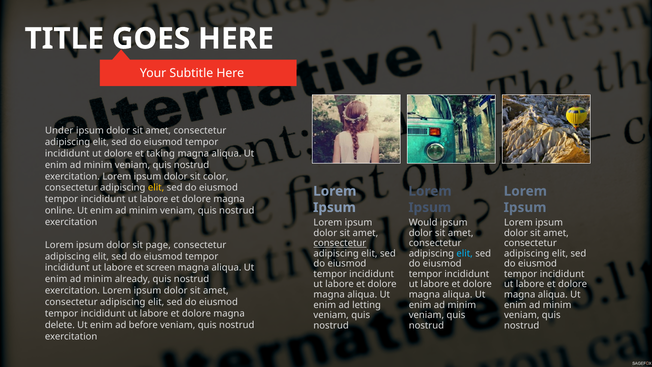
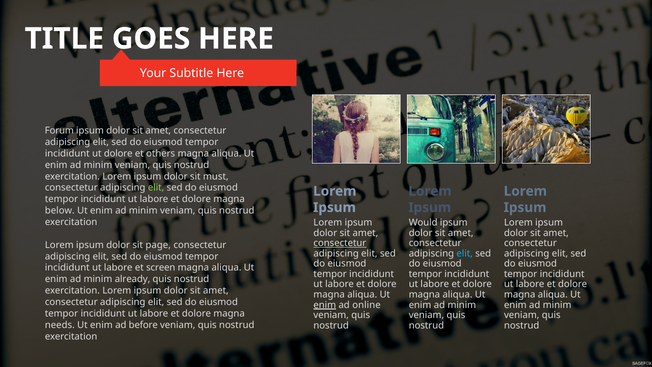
Under: Under -> Forum (59, 131)
taking: taking -> others (161, 153)
color: color -> must (216, 176)
elit colour: yellow -> light green (156, 188)
online: online -> below (60, 211)
enim underline: none -> present (325, 305)
letting: letting -> online (367, 305)
delete: delete -> needs (60, 325)
